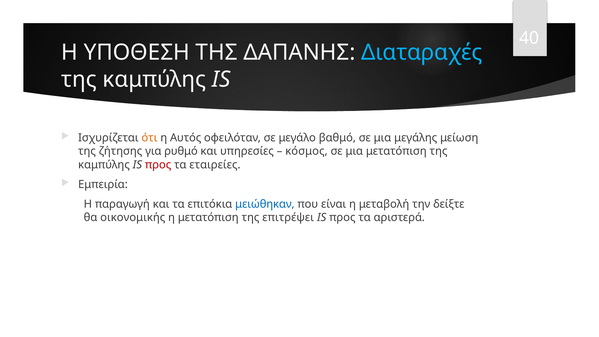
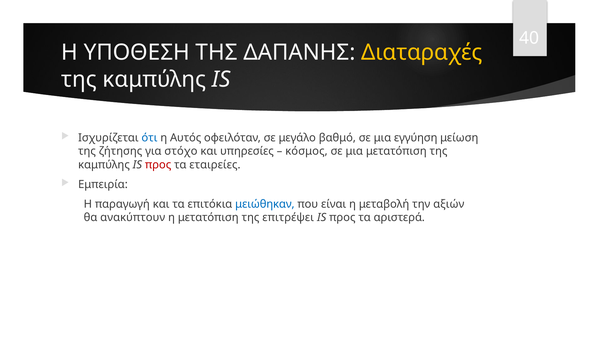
Διαταραχές colour: light blue -> yellow (422, 53)
ότι colour: orange -> blue (149, 138)
μεγάλης: μεγάλης -> εγγύηση (416, 138)
ρυθμό: ρυθμό -> στόχο (181, 151)
δείξτε: δείξτε -> αξιών (449, 204)
οικονομικής: οικονομικής -> ανακύπτουν (133, 218)
